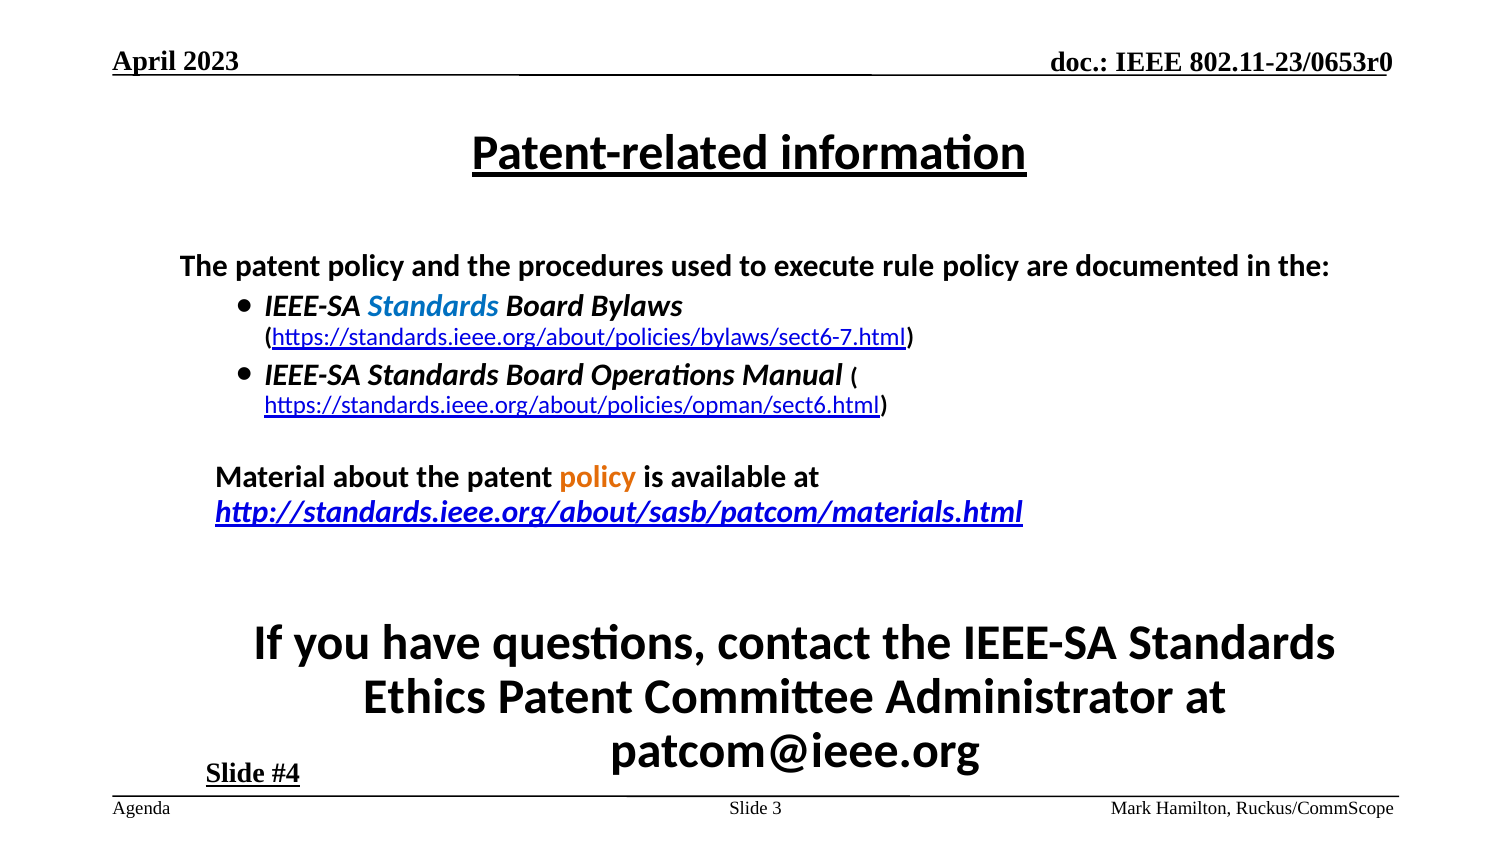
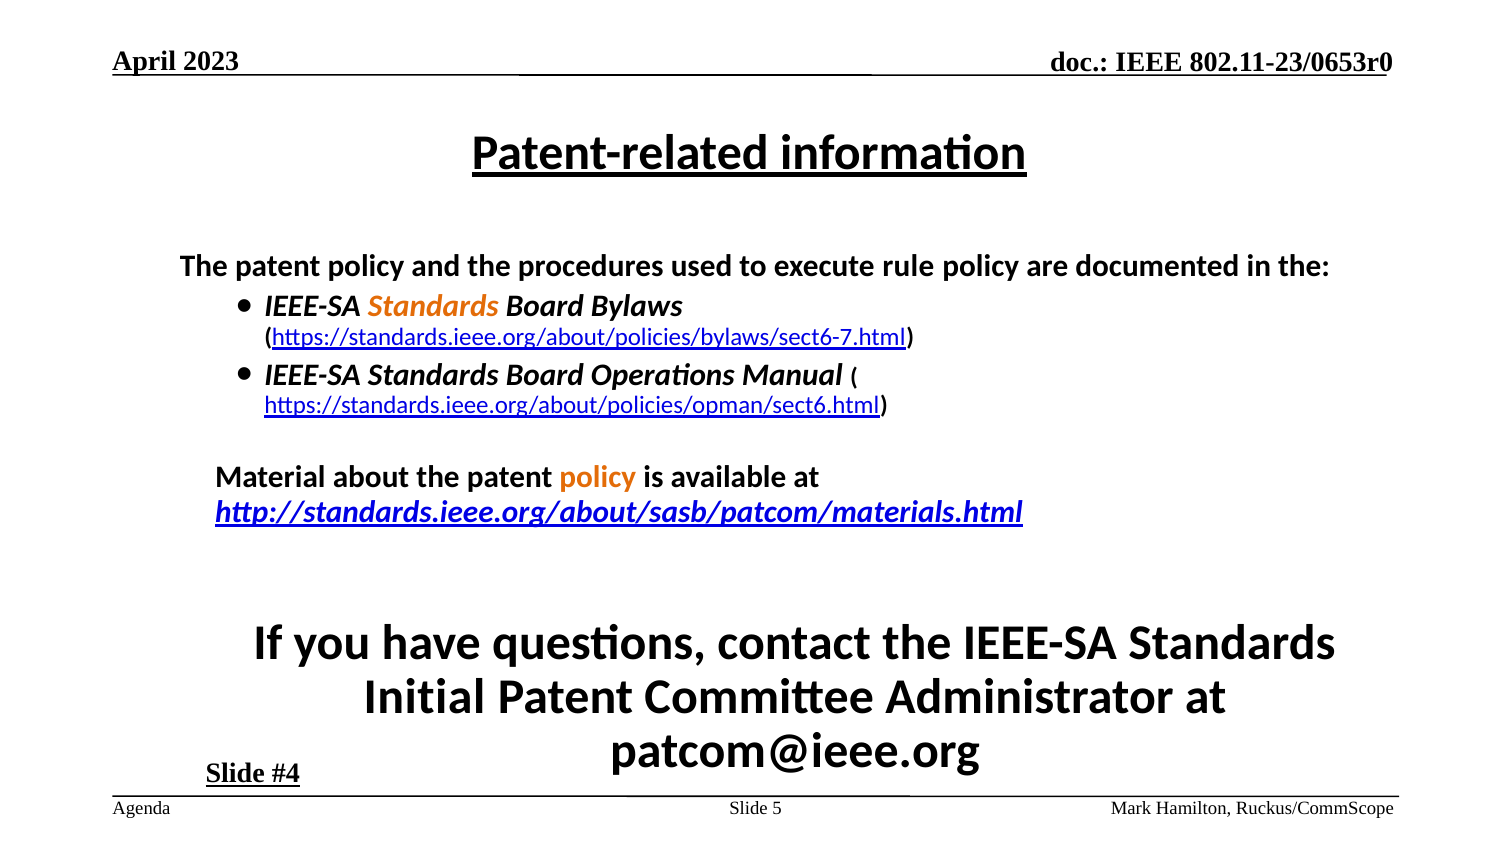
Standards colour: blue -> orange (433, 307)
Ethics: Ethics -> Initial (424, 698)
3: 3 -> 5 (777, 809)
